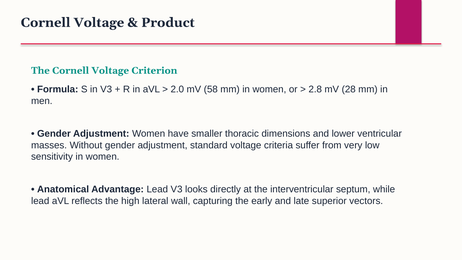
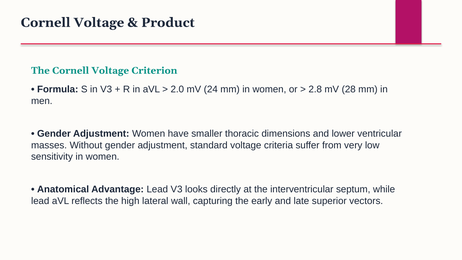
58: 58 -> 24 (211, 89)
